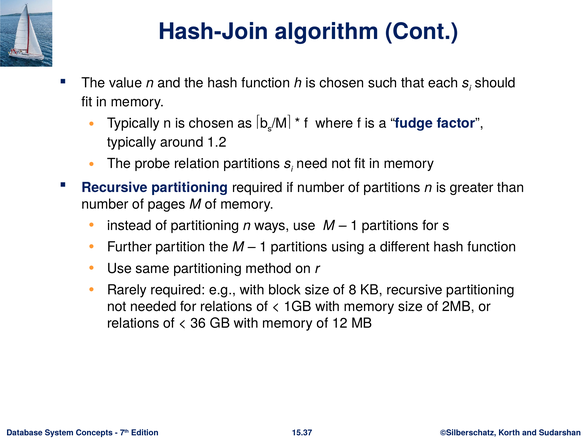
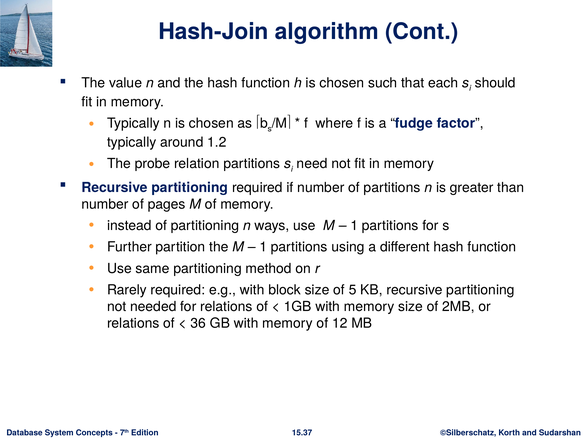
8: 8 -> 5 (353, 290)
